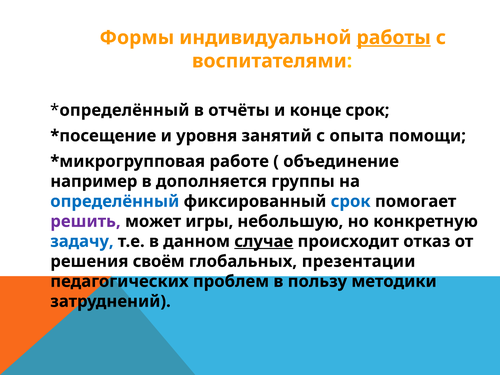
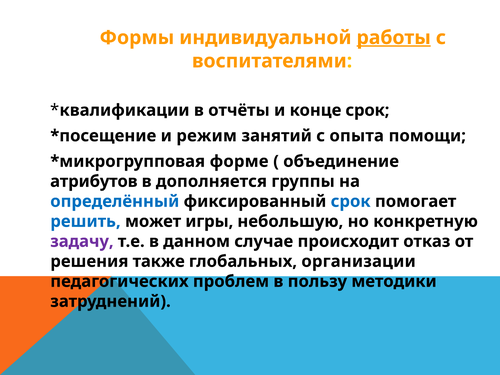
определённый: определённый -> квалификации (124, 110)
уровня: уровня -> режим (207, 136)
работе: работе -> форме (239, 161)
например: например -> атрибутов (94, 181)
решить colour: purple -> blue (85, 221)
задачу colour: blue -> purple (82, 241)
случае underline: present -> none (264, 241)
своём: своём -> также (159, 261)
презентации: презентации -> организации (359, 261)
